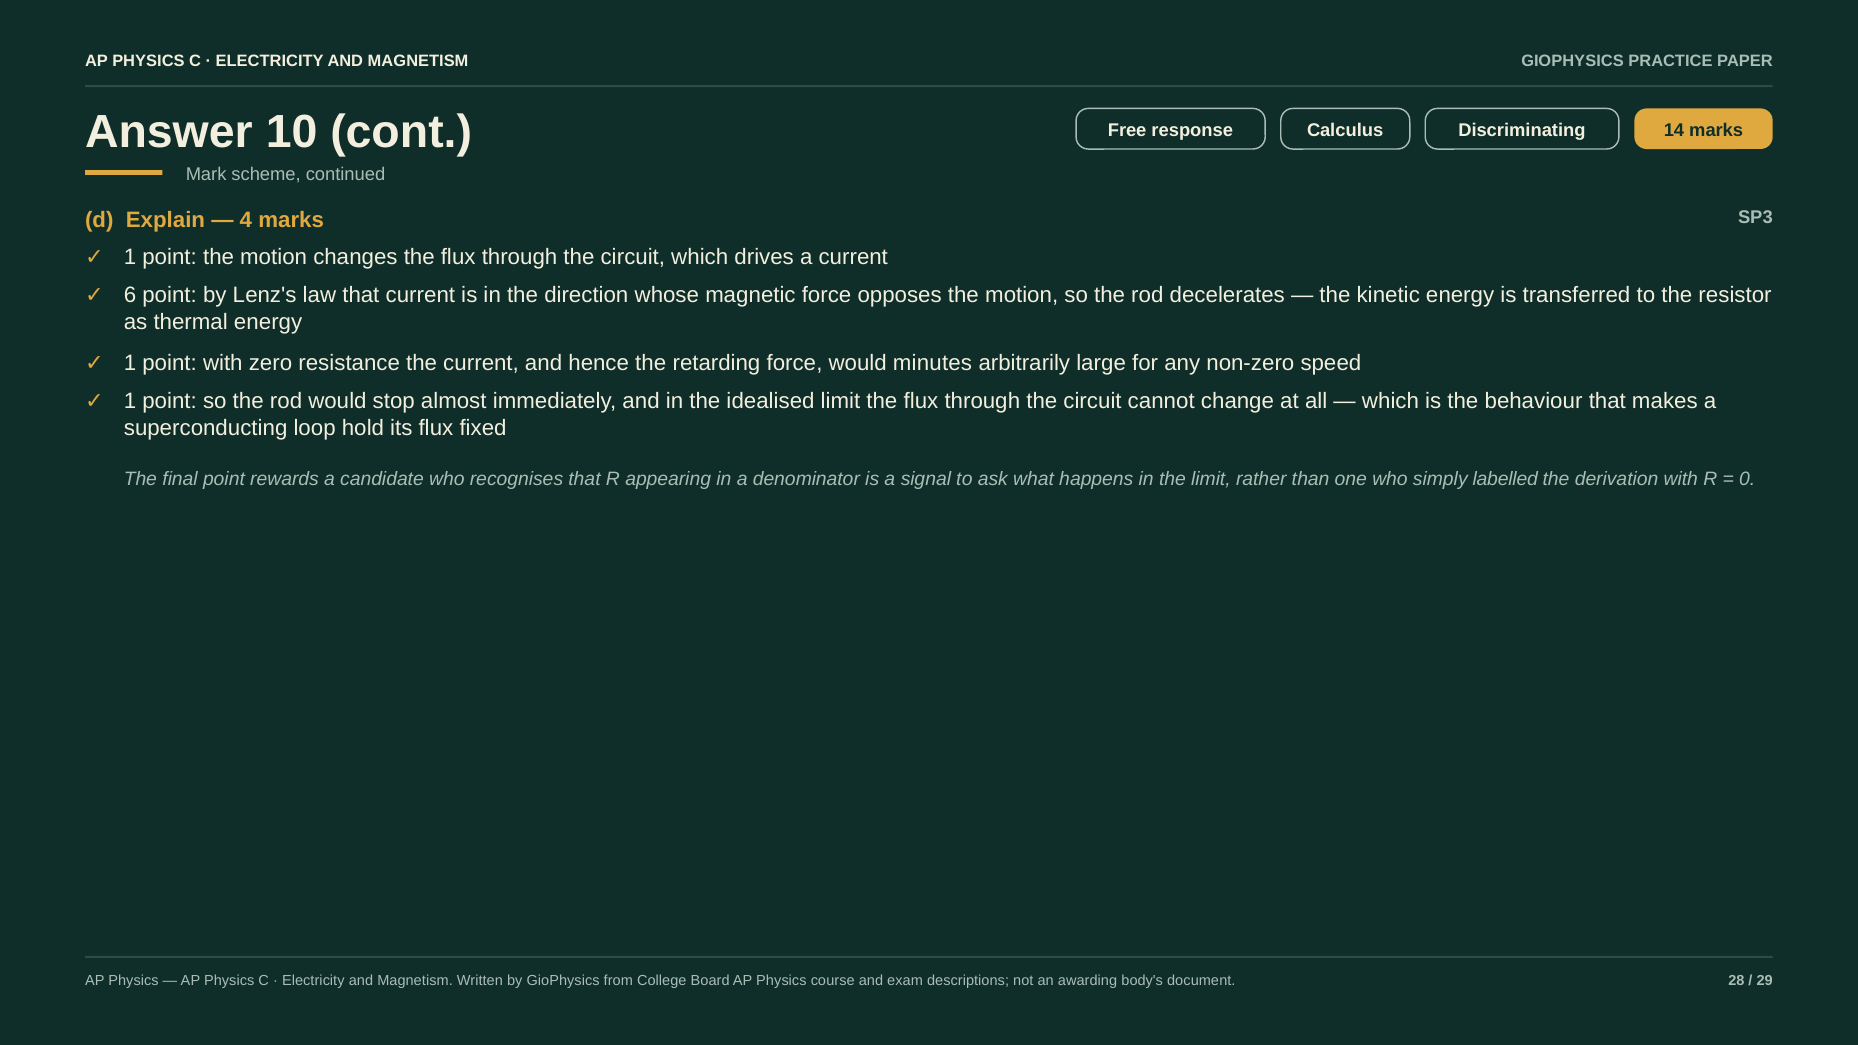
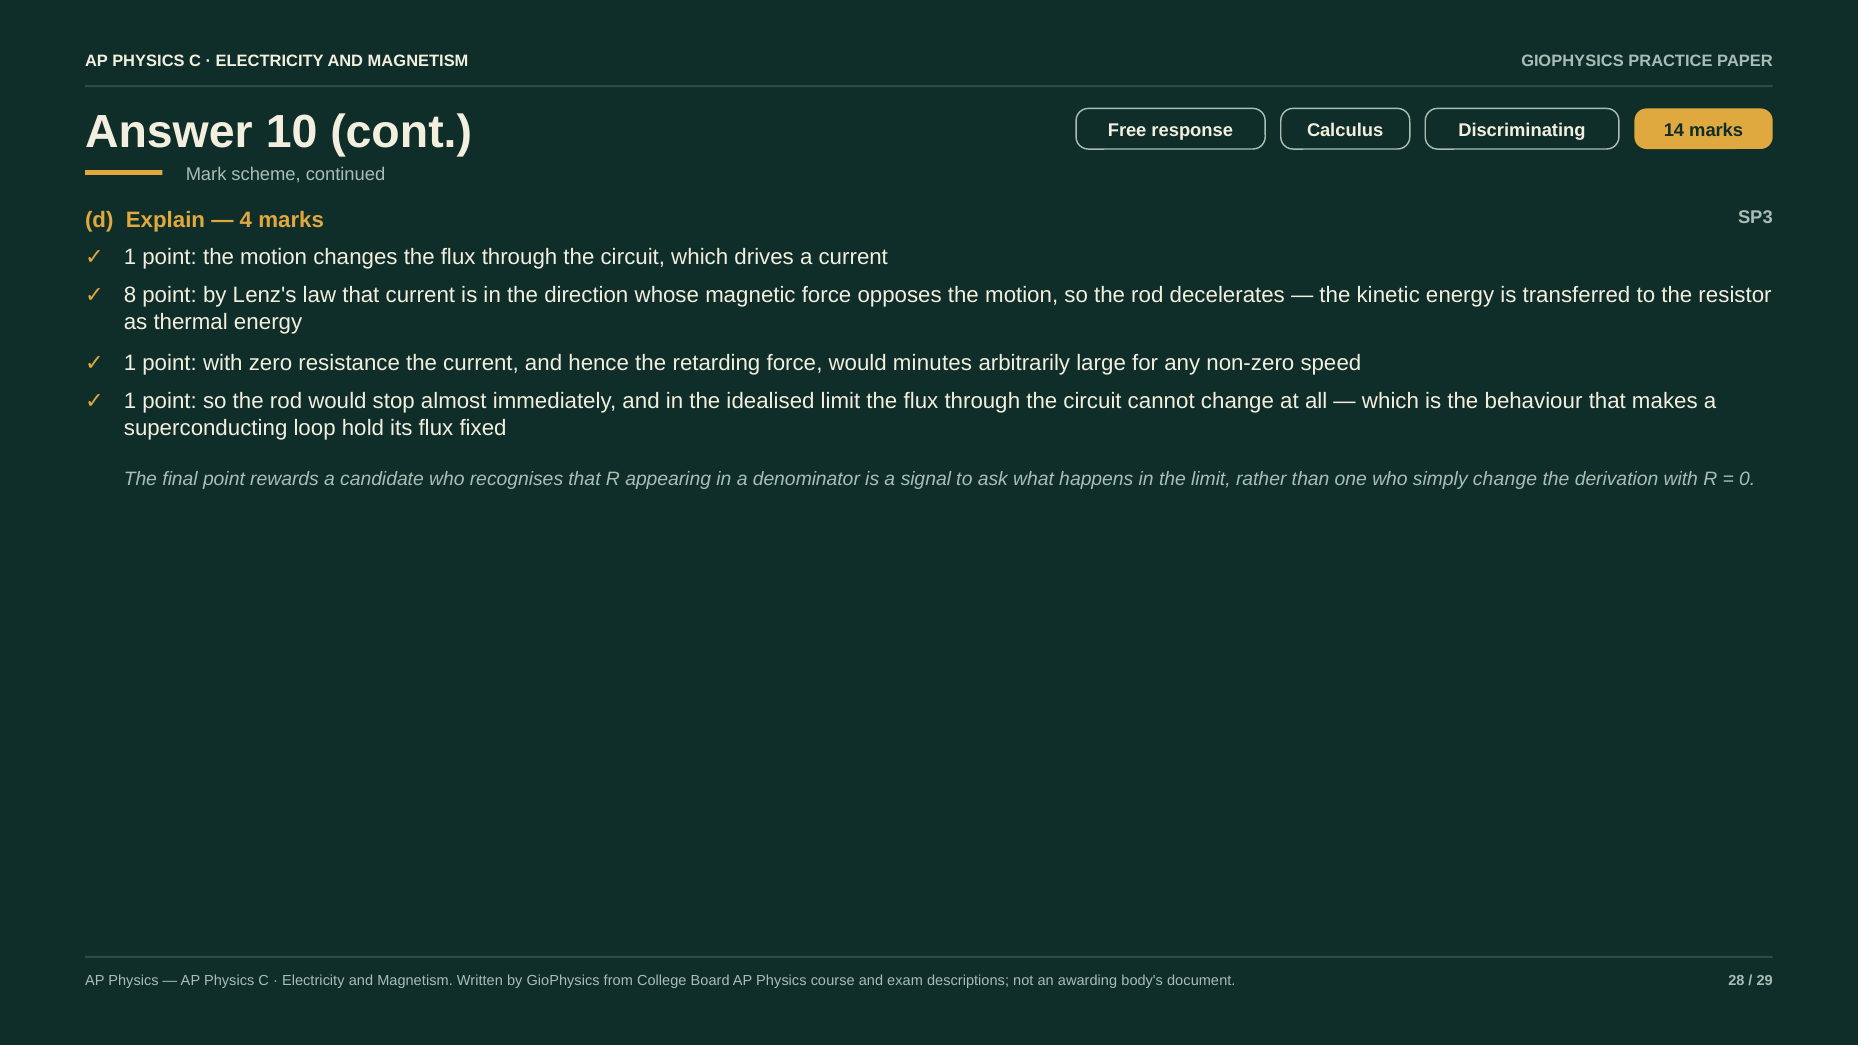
6: 6 -> 8 (130, 295)
simply labelled: labelled -> change (1505, 479)
